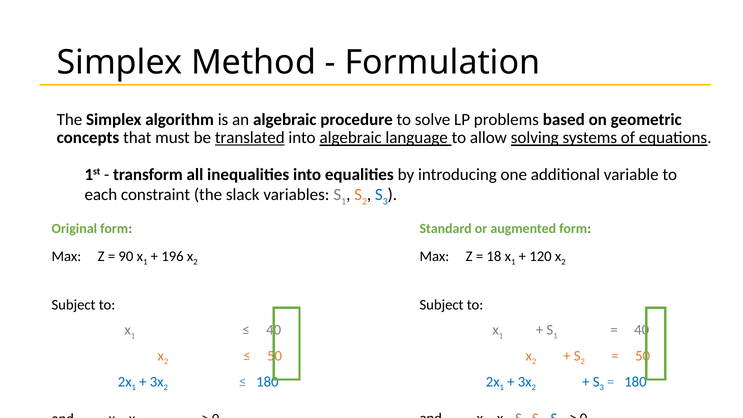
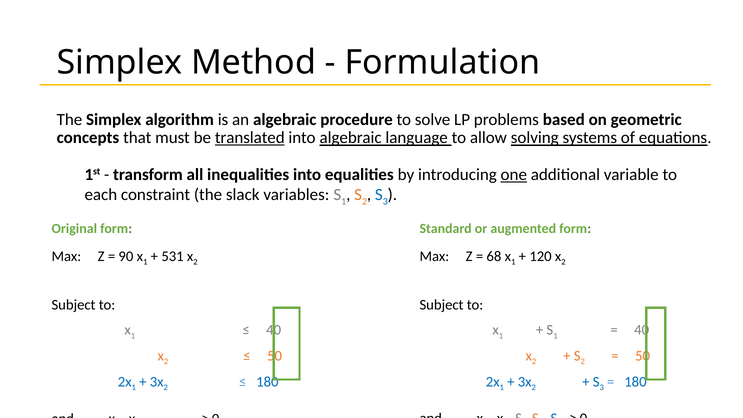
one underline: none -> present (514, 174)
18: 18 -> 68 (494, 256)
196: 196 -> 531 (173, 256)
